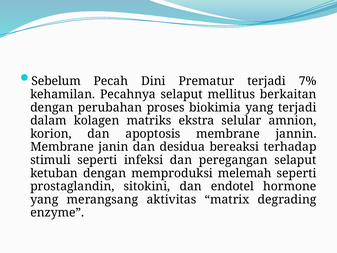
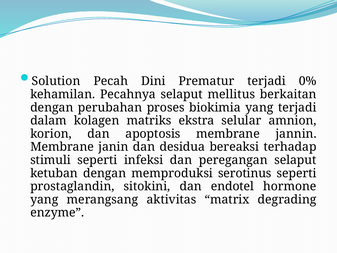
Sebelum: Sebelum -> Solution (56, 81)
7%: 7% -> 0% (308, 81)
melemah: melemah -> serotinus (245, 173)
